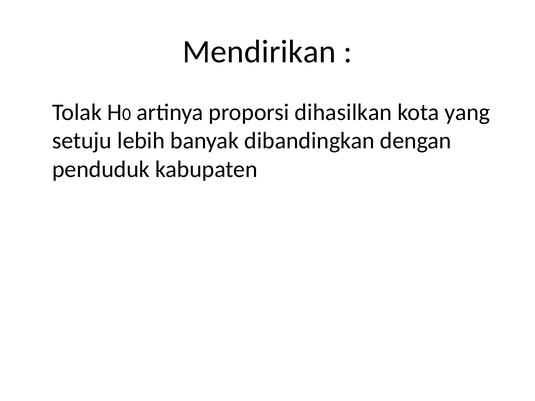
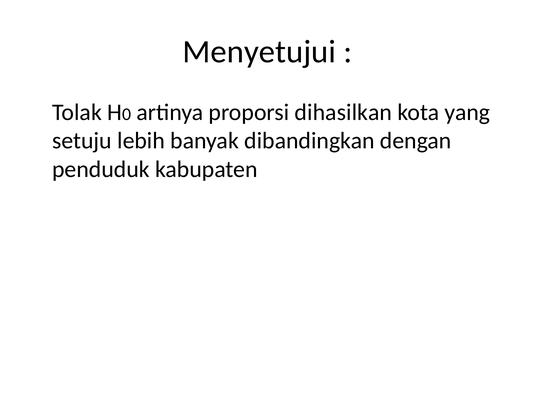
Mendirikan: Mendirikan -> Menyetujui (259, 52)
